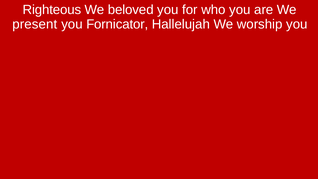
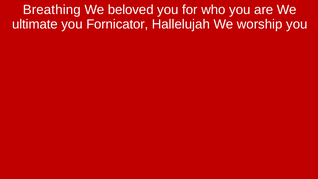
Righteous: Righteous -> Breathing (52, 10)
present: present -> ultimate (35, 24)
